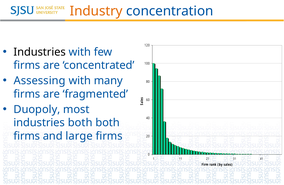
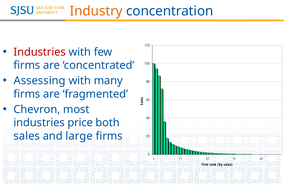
Industries colour: black -> red (40, 52)
Duopoly: Duopoly -> Chevron (37, 109)
industries both: both -> price (80, 122)
firms: firms -> sales (27, 136)
